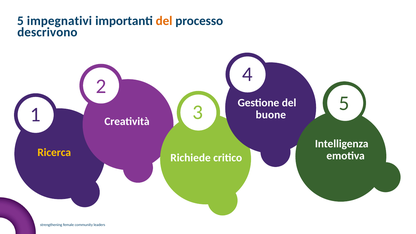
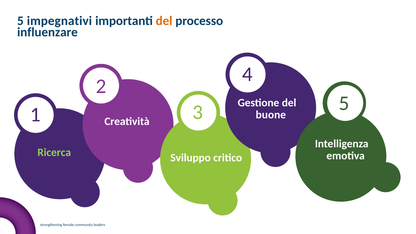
descrivono: descrivono -> influenzare (47, 32)
Ricerca colour: yellow -> light green (54, 152)
Richiede: Richiede -> Sviluppo (191, 158)
